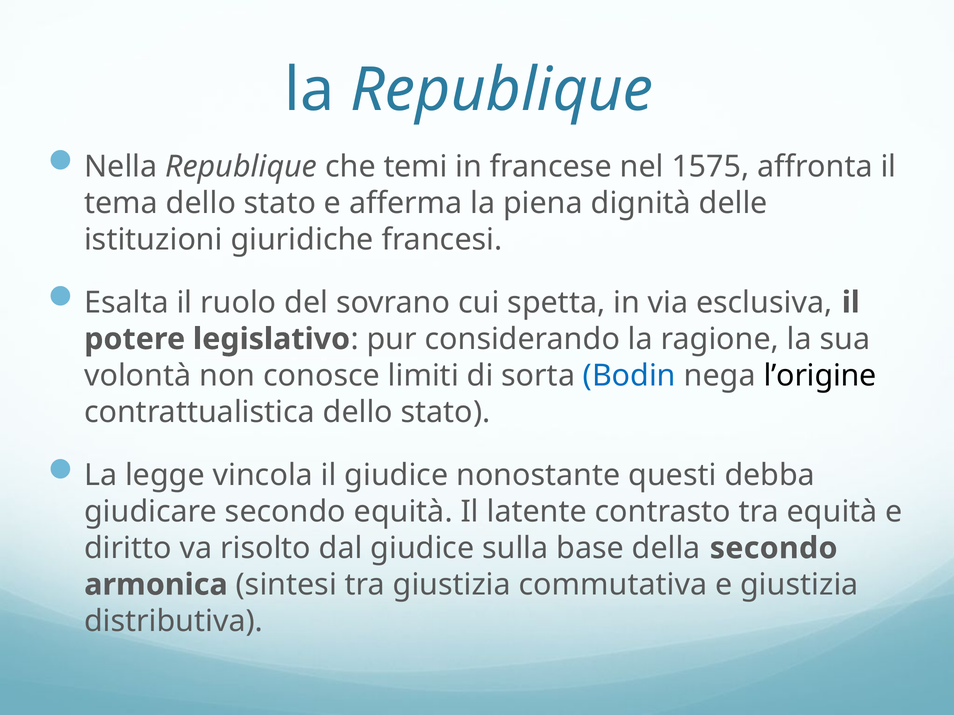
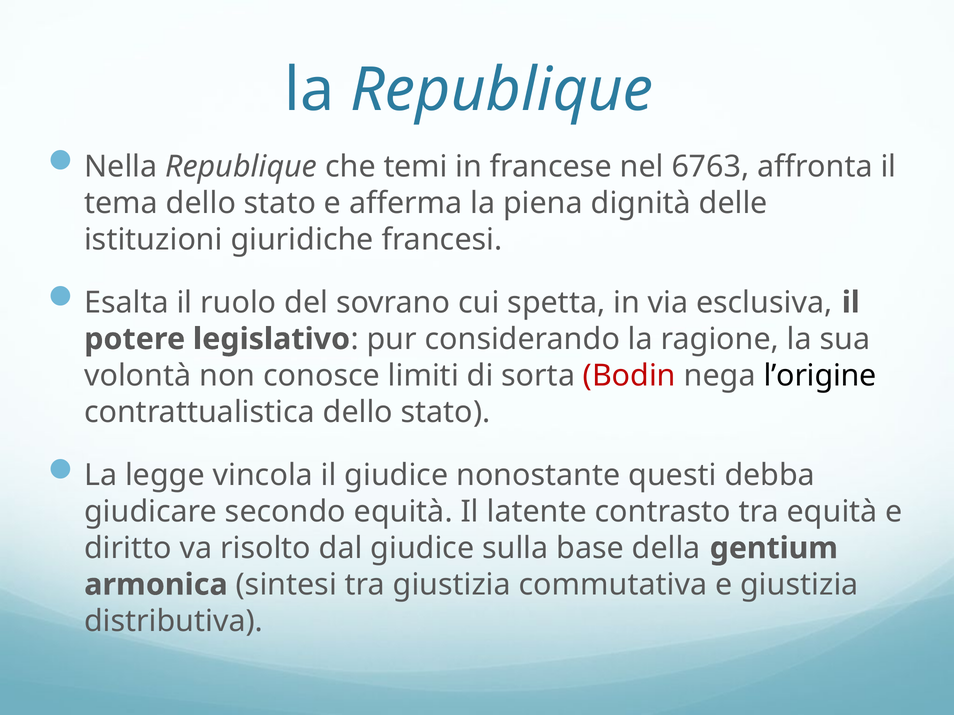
1575: 1575 -> 6763 (710, 167)
Bodin colour: blue -> red (629, 376)
della secondo: secondo -> gentium (774, 549)
